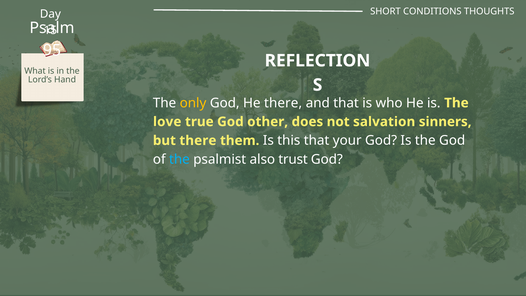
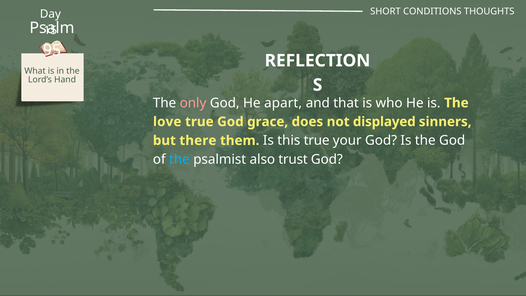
only colour: yellow -> pink (193, 103)
He there: there -> apart (283, 103)
other: other -> grace (268, 122)
salvation: salvation -> displayed (384, 122)
this that: that -> true (317, 140)
